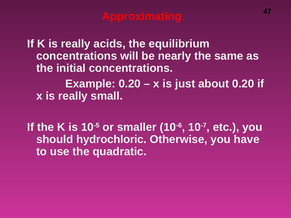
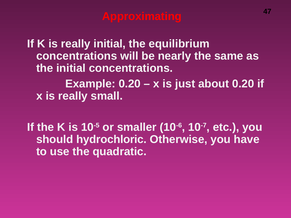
really acids: acids -> initial (110, 44)
